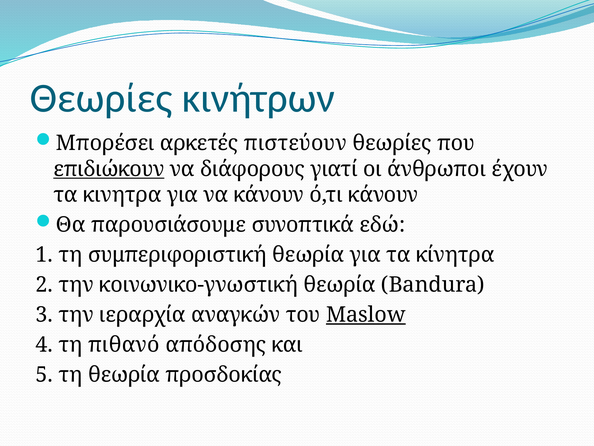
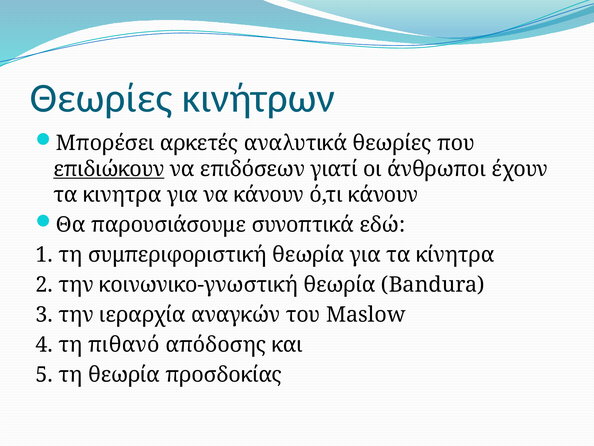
πιστεύουν: πιστεύουν -> αναλυτικά (296, 143)
διάφορους: διάφορους -> επιδόσεων (253, 169)
Maslow underline: present -> none (366, 314)
